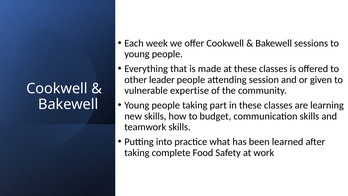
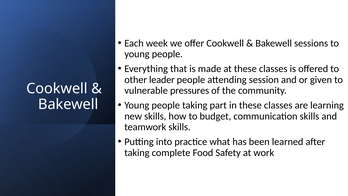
expertise: expertise -> pressures (190, 91)
